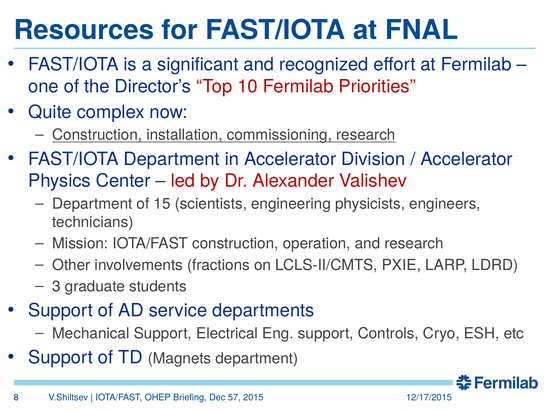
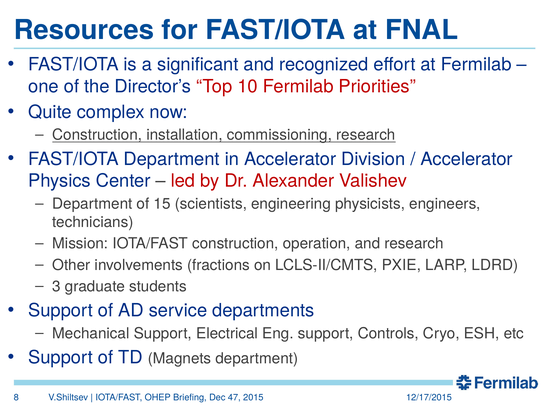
57: 57 -> 47 (234, 397)
